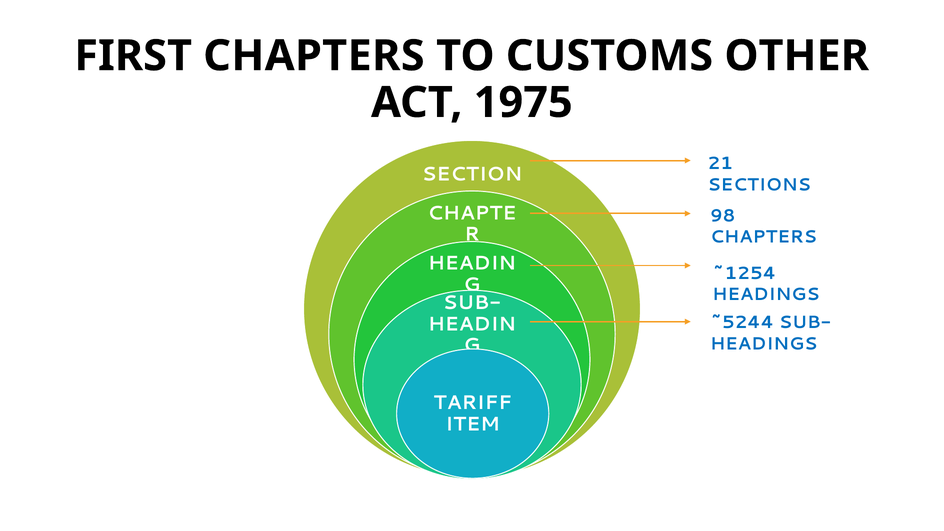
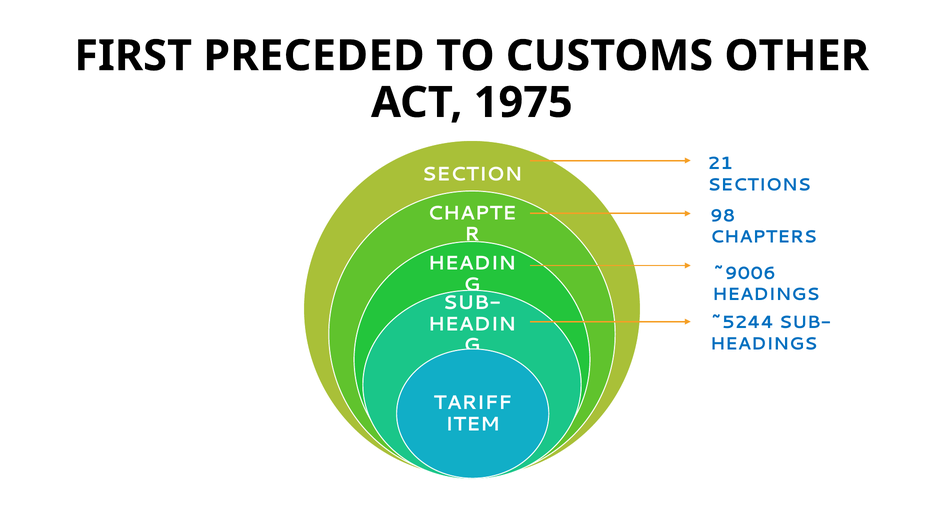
FIRST CHAPTERS: CHAPTERS -> PRECEDED (314, 56)
~1254: ~1254 -> ~9006 (744, 273)
